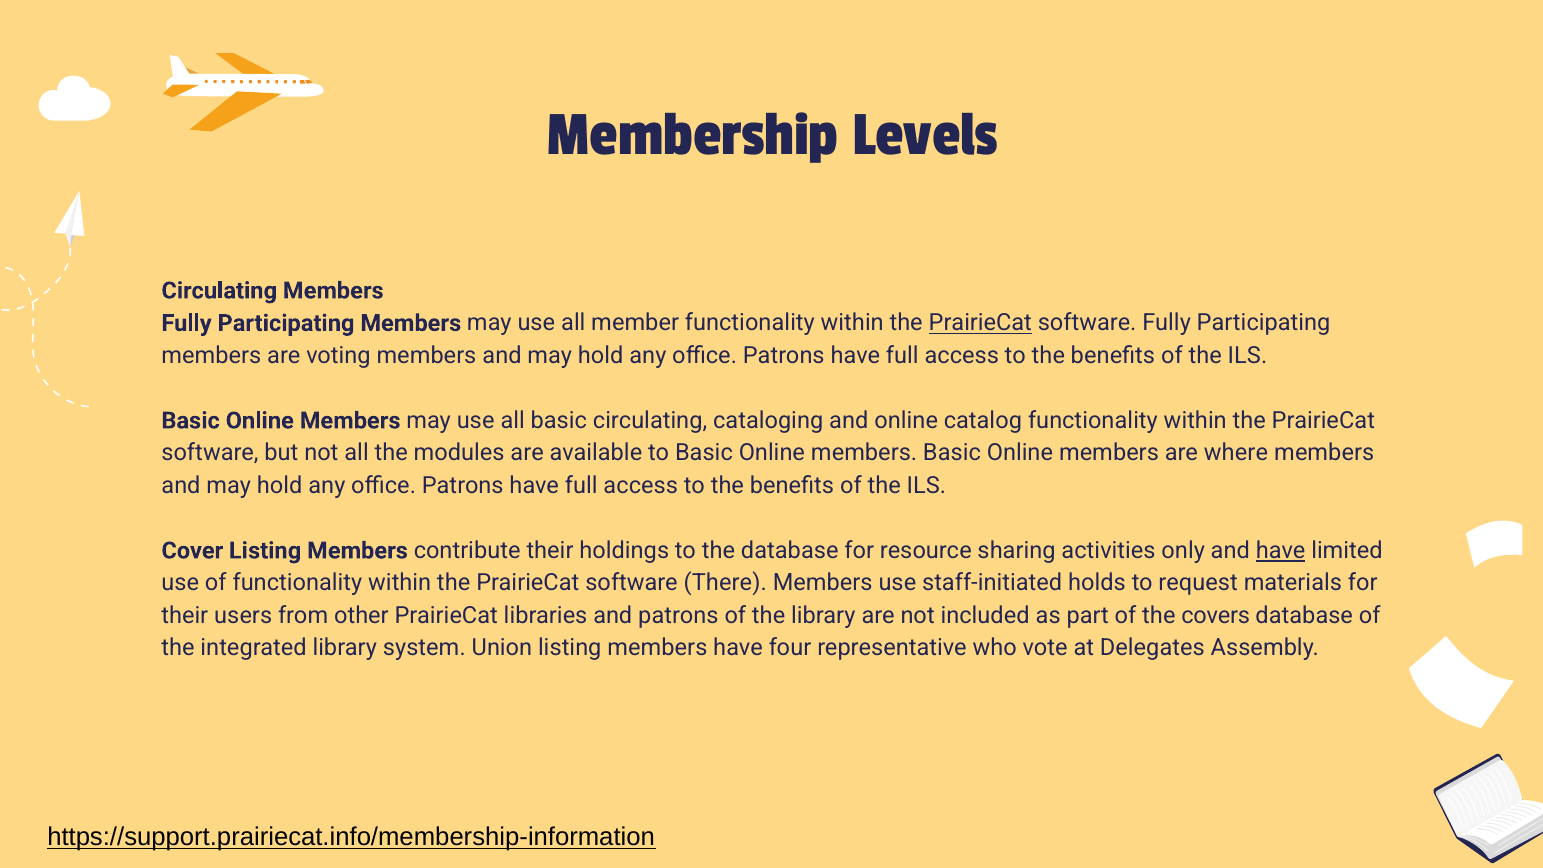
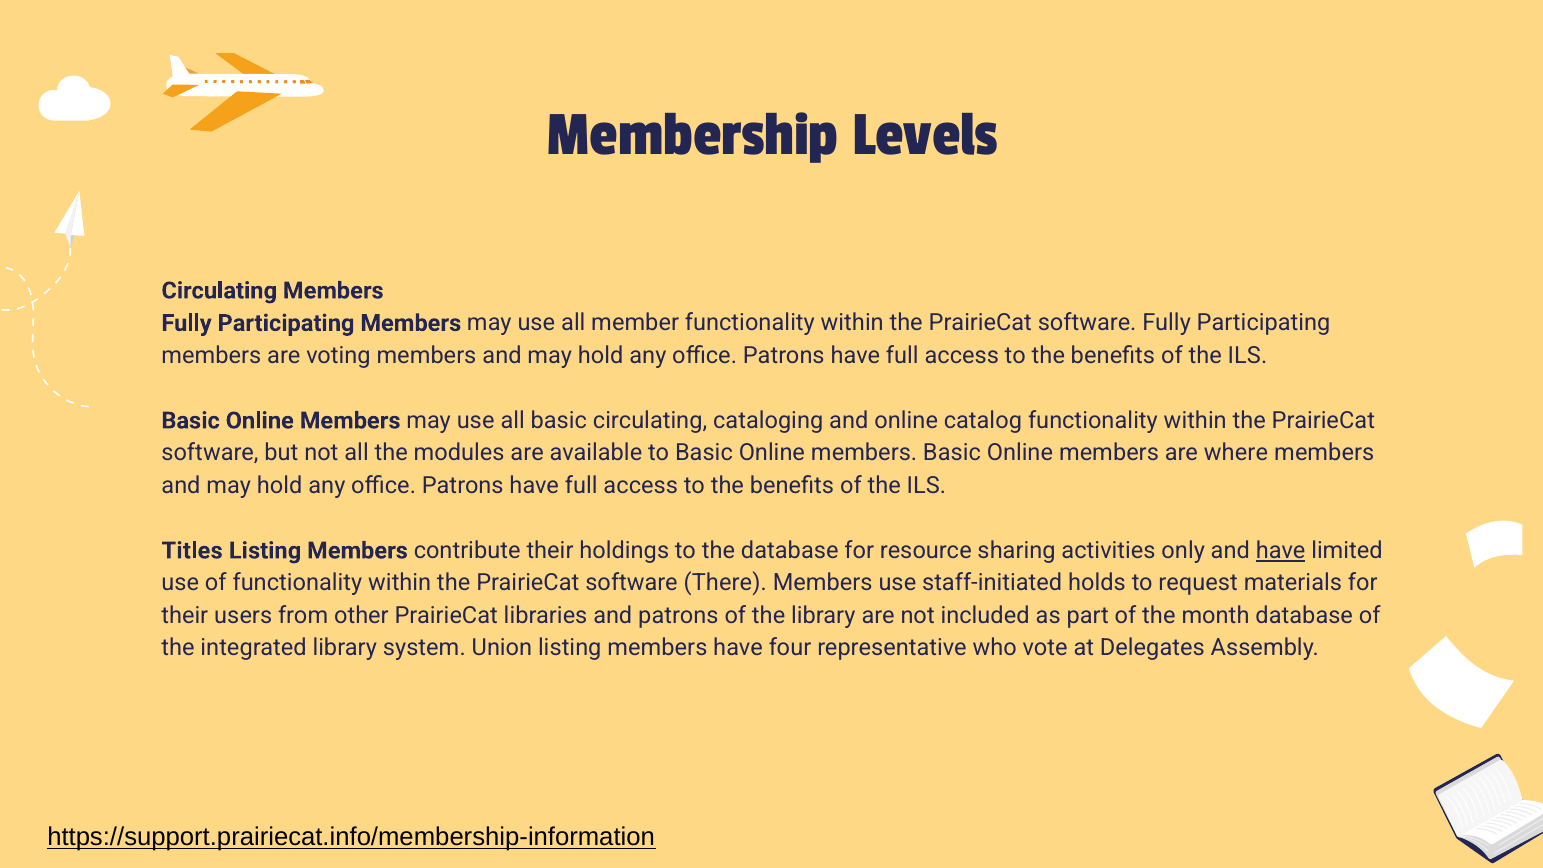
PrairieCat underline: present -> none (980, 323)
Cover: Cover -> Titles (192, 551)
covers: covers -> month (1215, 616)
